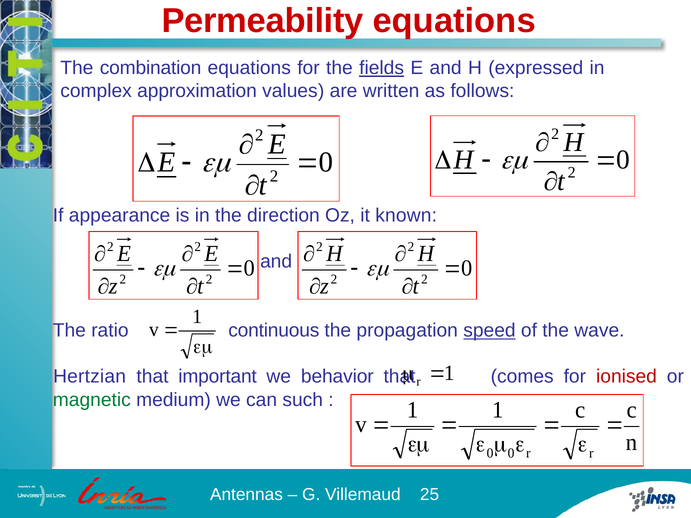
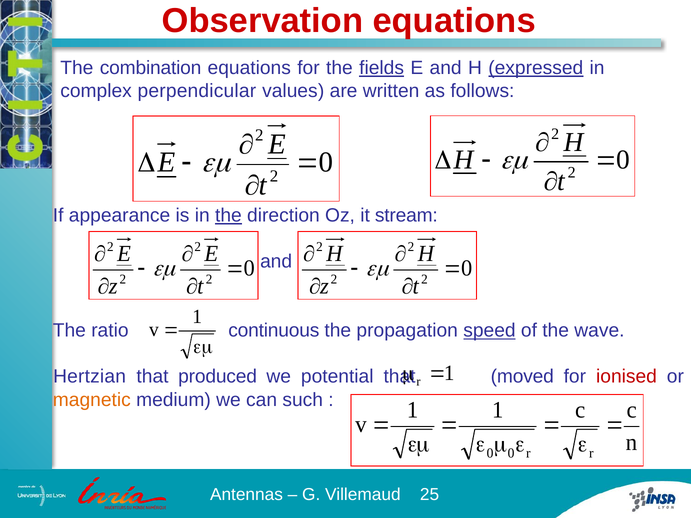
Permeability: Permeability -> Observation (262, 21)
expressed underline: none -> present (536, 68)
approximation: approximation -> perpendicular (197, 91)
the underline: none -> present (228, 216)
known: known -> stream (406, 216)
important: important -> produced (218, 377)
behavior: behavior -> potential (337, 377)
comes: comes -> moved (522, 377)
magnetic colour: green -> orange (92, 400)
